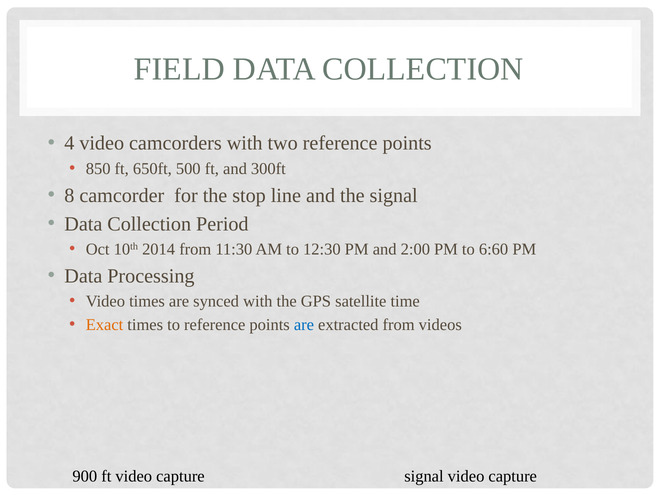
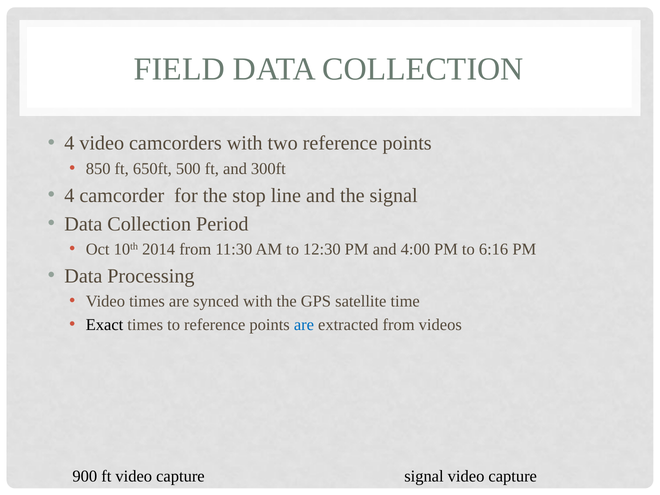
8: 8 -> 4 (69, 195)
2:00: 2:00 -> 4:00 (415, 249)
6:60: 6:60 -> 6:16 (494, 249)
Exact colour: orange -> black (105, 325)
